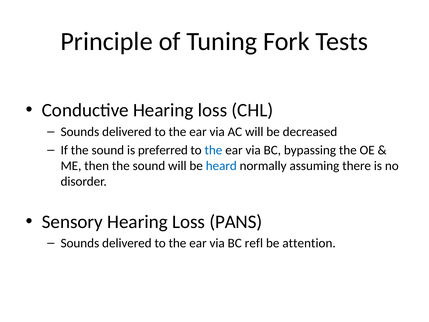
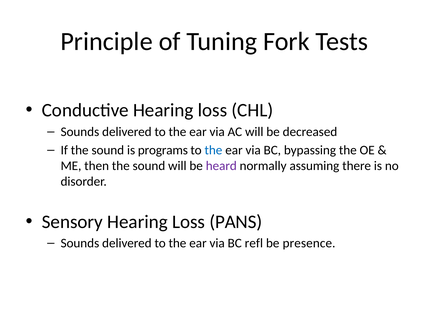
preferred: preferred -> programs (163, 150)
heard colour: blue -> purple (221, 166)
attention: attention -> presence (309, 243)
